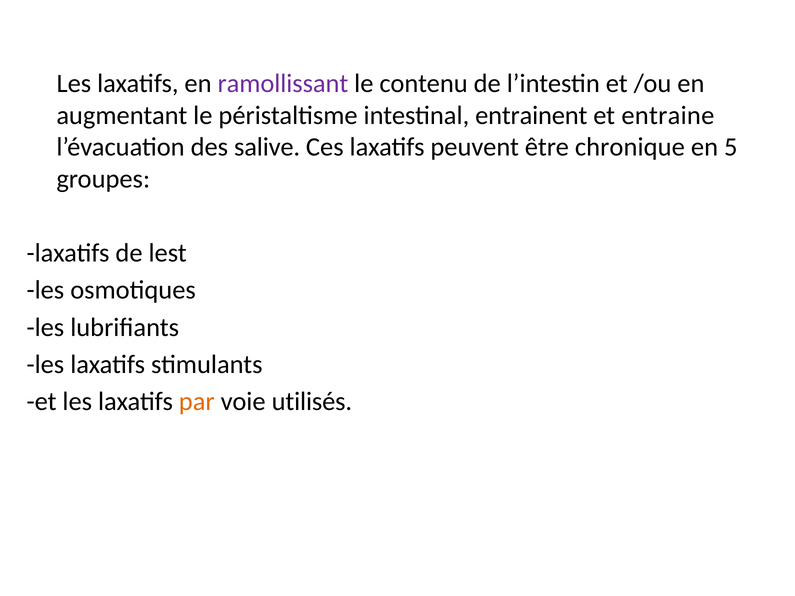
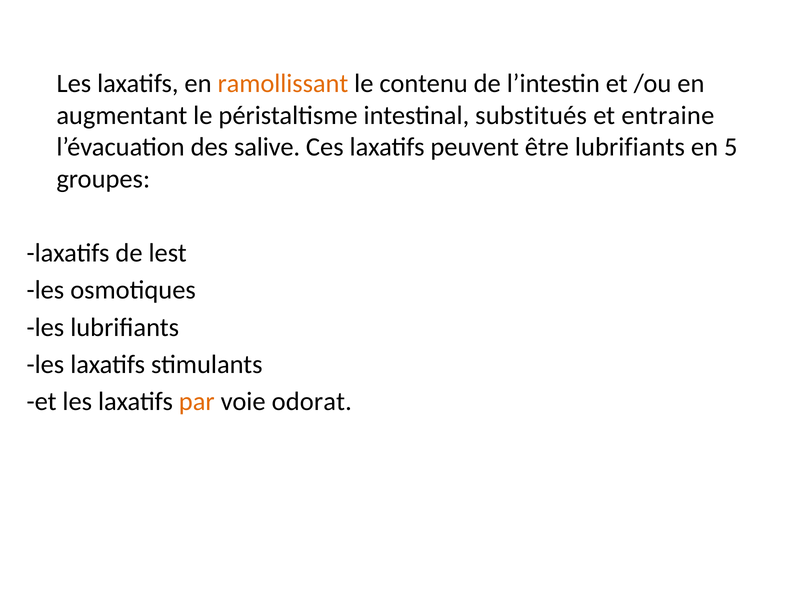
ramollissant colour: purple -> orange (283, 84)
entrainent: entrainent -> substitués (531, 115)
être chronique: chronique -> lubrifiants (630, 147)
utilisés: utilisés -> odorat (312, 402)
